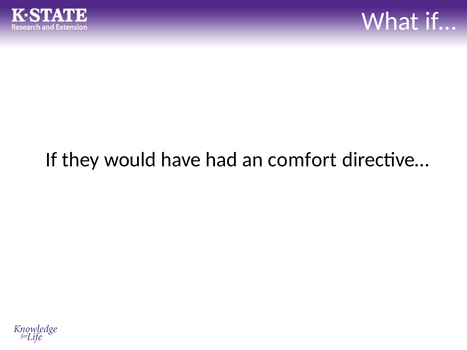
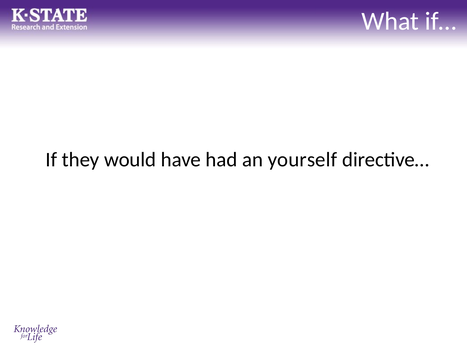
comfort: comfort -> yourself (302, 160)
